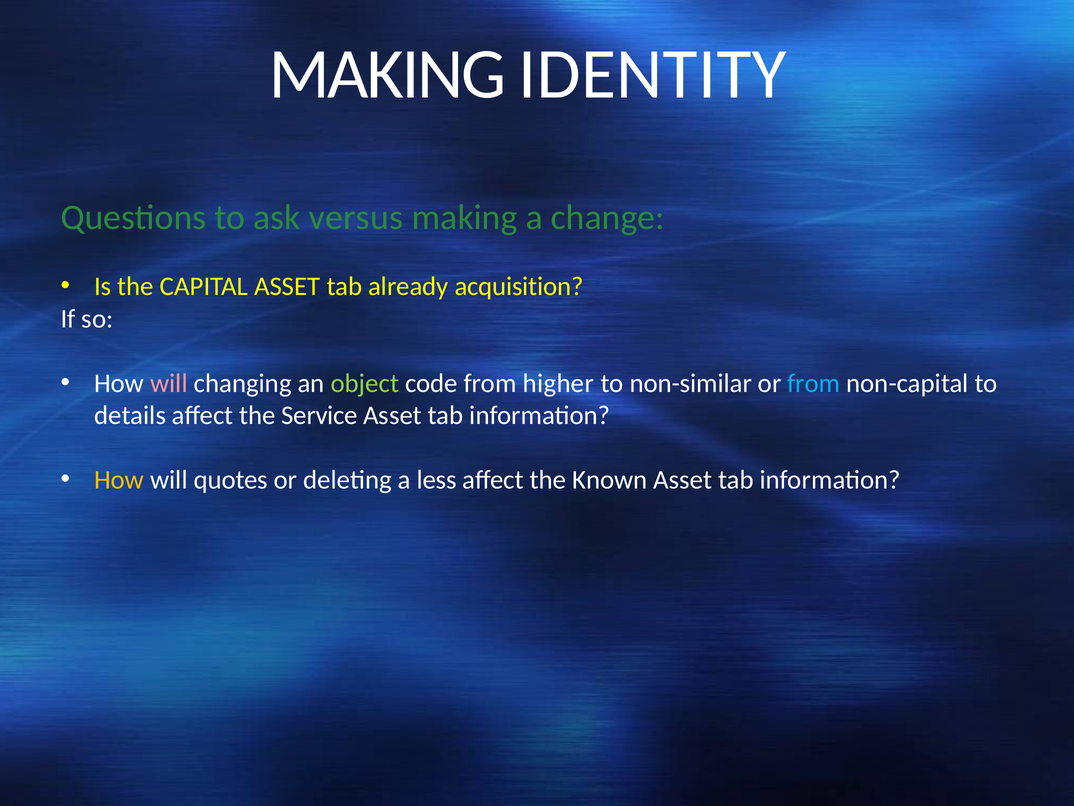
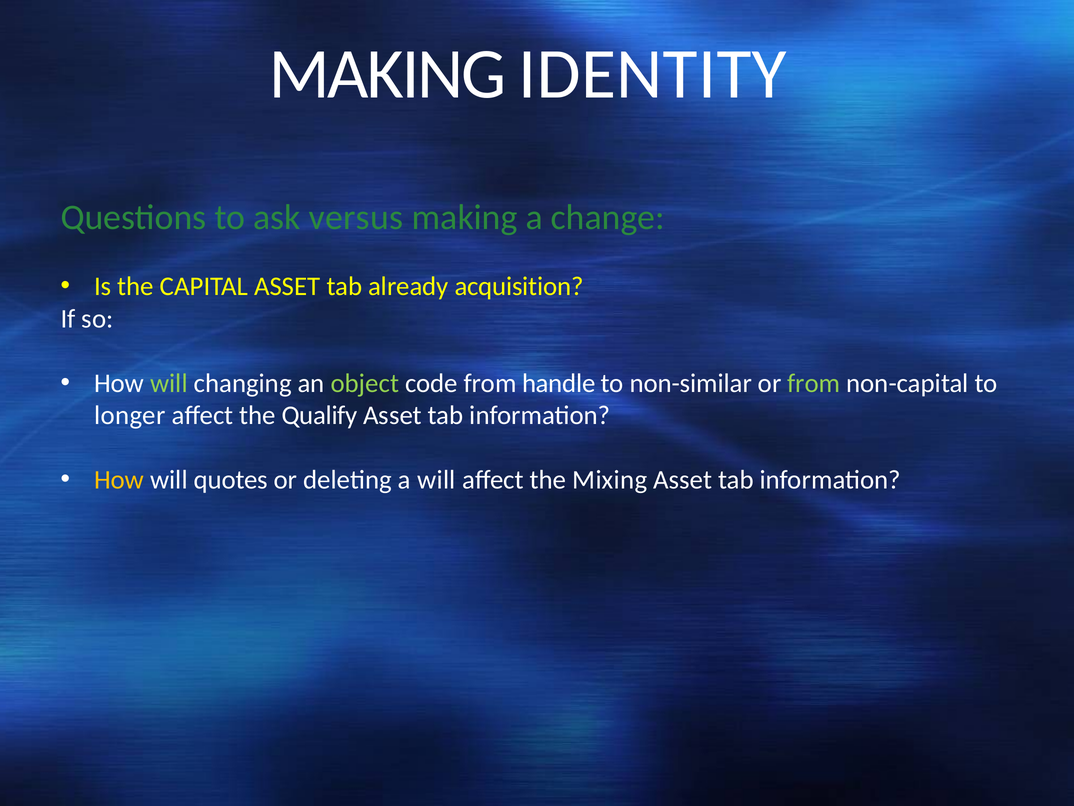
will colour: pink -> light green (169, 383)
higher: higher -> handle (559, 383)
from colour: light blue -> light green (814, 383)
details: details -> longer (130, 415)
Service: Service -> Qualify (320, 415)
a less: less -> will (436, 480)
Known: Known -> Mixing (610, 480)
